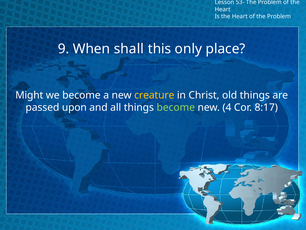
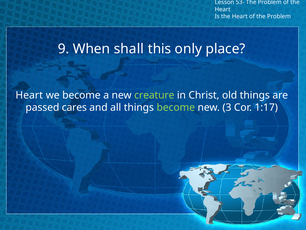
Might: Might -> Heart (29, 95)
creature colour: yellow -> light green (154, 95)
upon: upon -> cares (74, 107)
4: 4 -> 3 (227, 107)
8:17: 8:17 -> 1:17 (266, 107)
